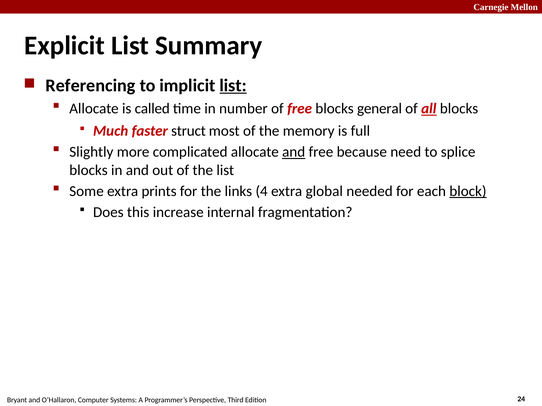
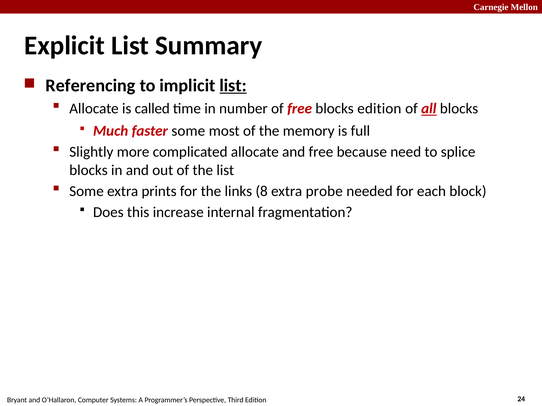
blocks general: general -> edition (379, 109)
faster struct: struct -> some (188, 131)
and underline: present -> none (294, 152)
4: 4 -> 8 (262, 191)
global: global -> probe (324, 191)
block underline: present -> none (468, 191)
